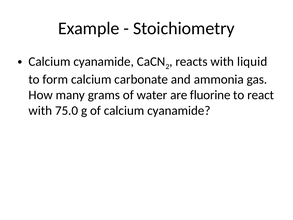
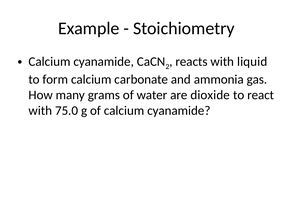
fluorine: fluorine -> dioxide (210, 95)
